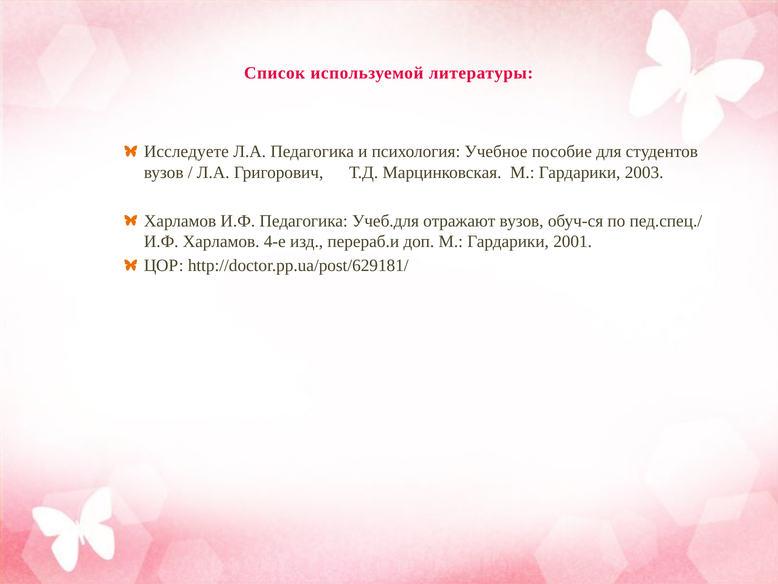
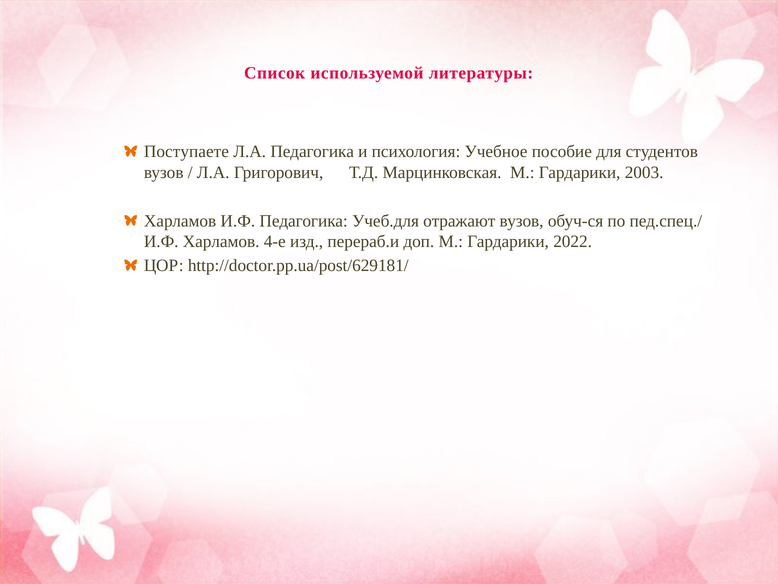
Исследуете: Исследуете -> Поступаете (186, 152)
2001: 2001 -> 2022 (573, 241)
